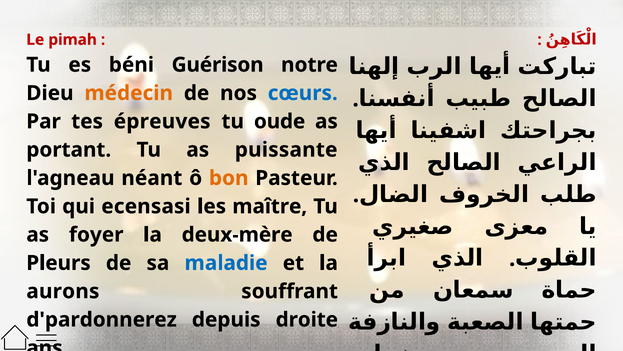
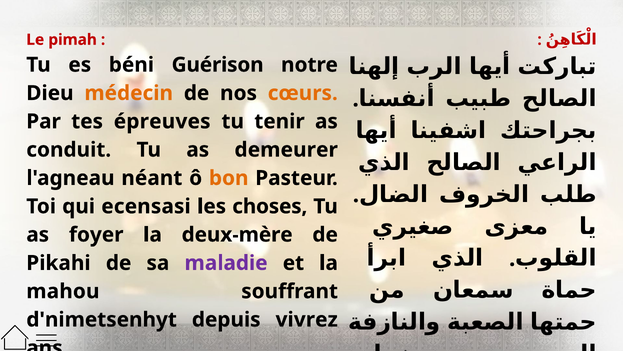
cœurs colour: blue -> orange (303, 93)
oude: oude -> tenir (279, 121)
portant: portant -> conduit (69, 150)
puissante: puissante -> demeurer (286, 150)
maître: maître -> choses (270, 206)
Pleurs: Pleurs -> Pikahi (58, 263)
maladie colour: blue -> purple (226, 263)
aurons: aurons -> mahou (63, 291)
d'pardonnerez: d'pardonnerez -> d'nimetsenhyt (102, 319)
droite: droite -> vivrez (307, 319)
